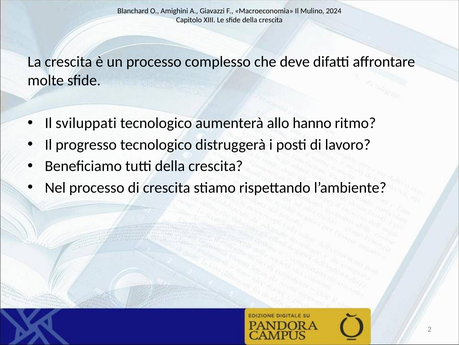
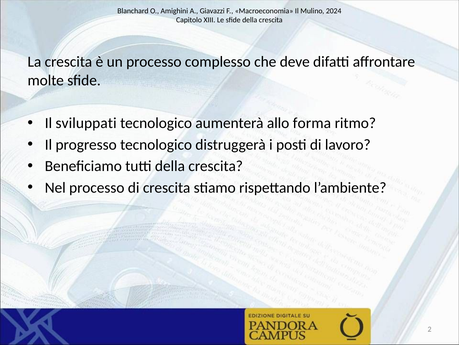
hanno: hanno -> forma (312, 123)
